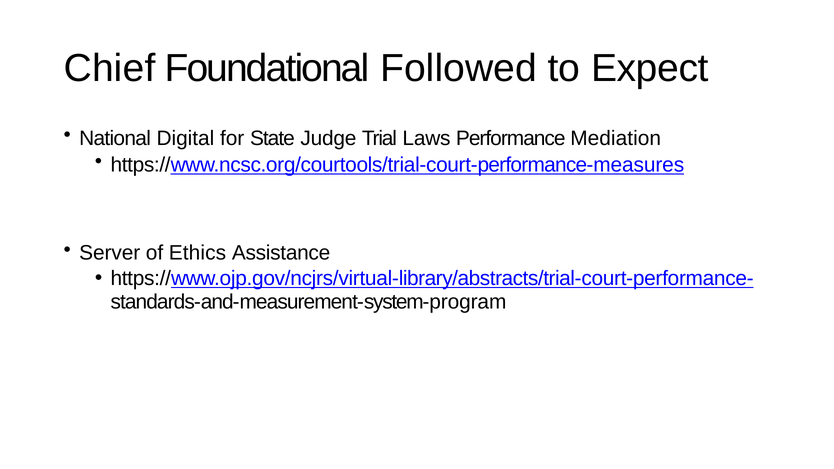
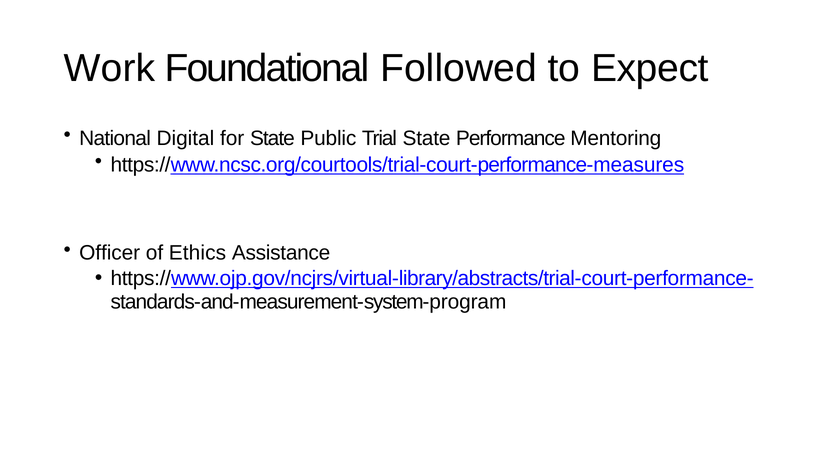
Chief: Chief -> Work (110, 68)
Judge: Judge -> Public (328, 138)
Trial Laws: Laws -> State (427, 138)
Mediation: Mediation -> Mentoring (616, 138)
Server: Server -> Officer (110, 253)
